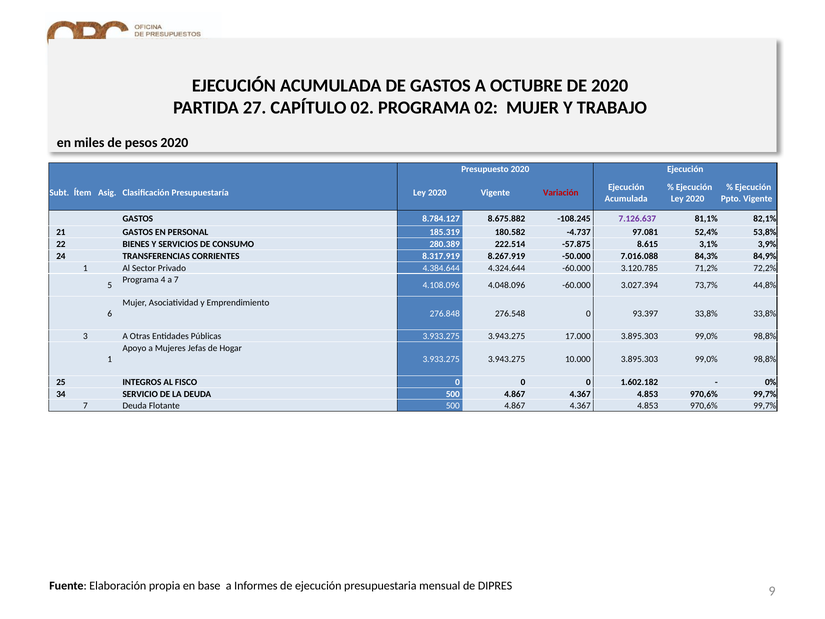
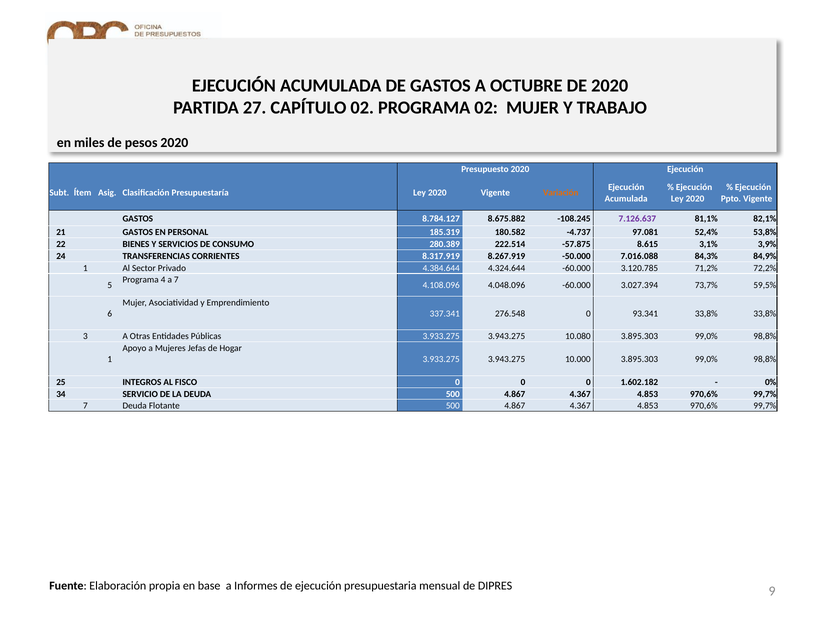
Variación colour: red -> orange (561, 193)
44,8%: 44,8% -> 59,5% (765, 285)
276.848: 276.848 -> 337.341 (445, 313)
93.397: 93.397 -> 93.341 (645, 313)
17.000: 17.000 -> 10.080 (578, 336)
